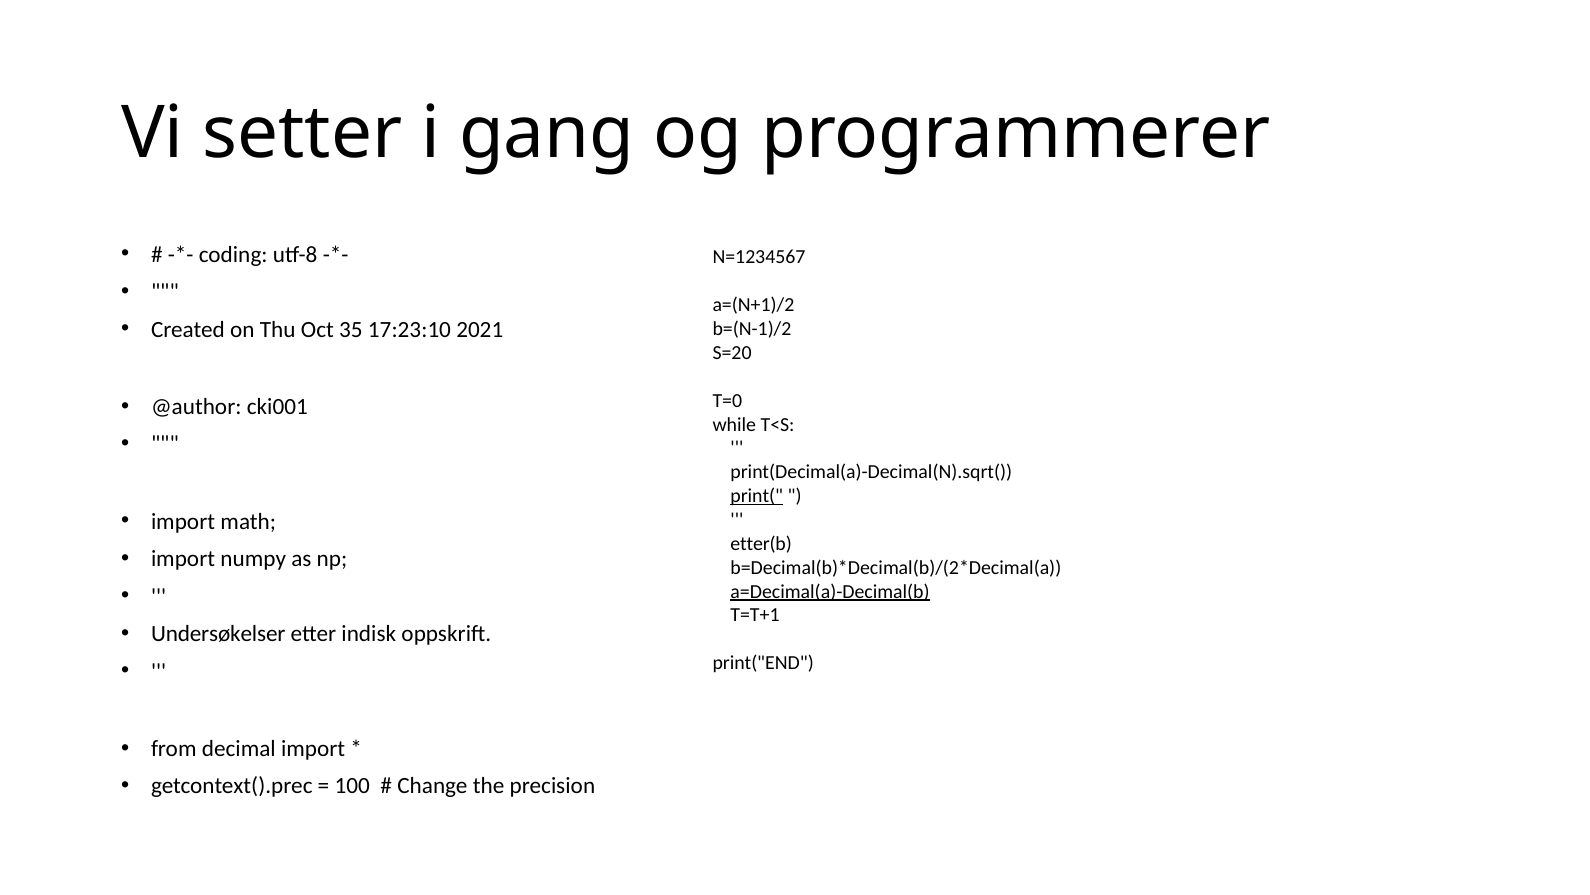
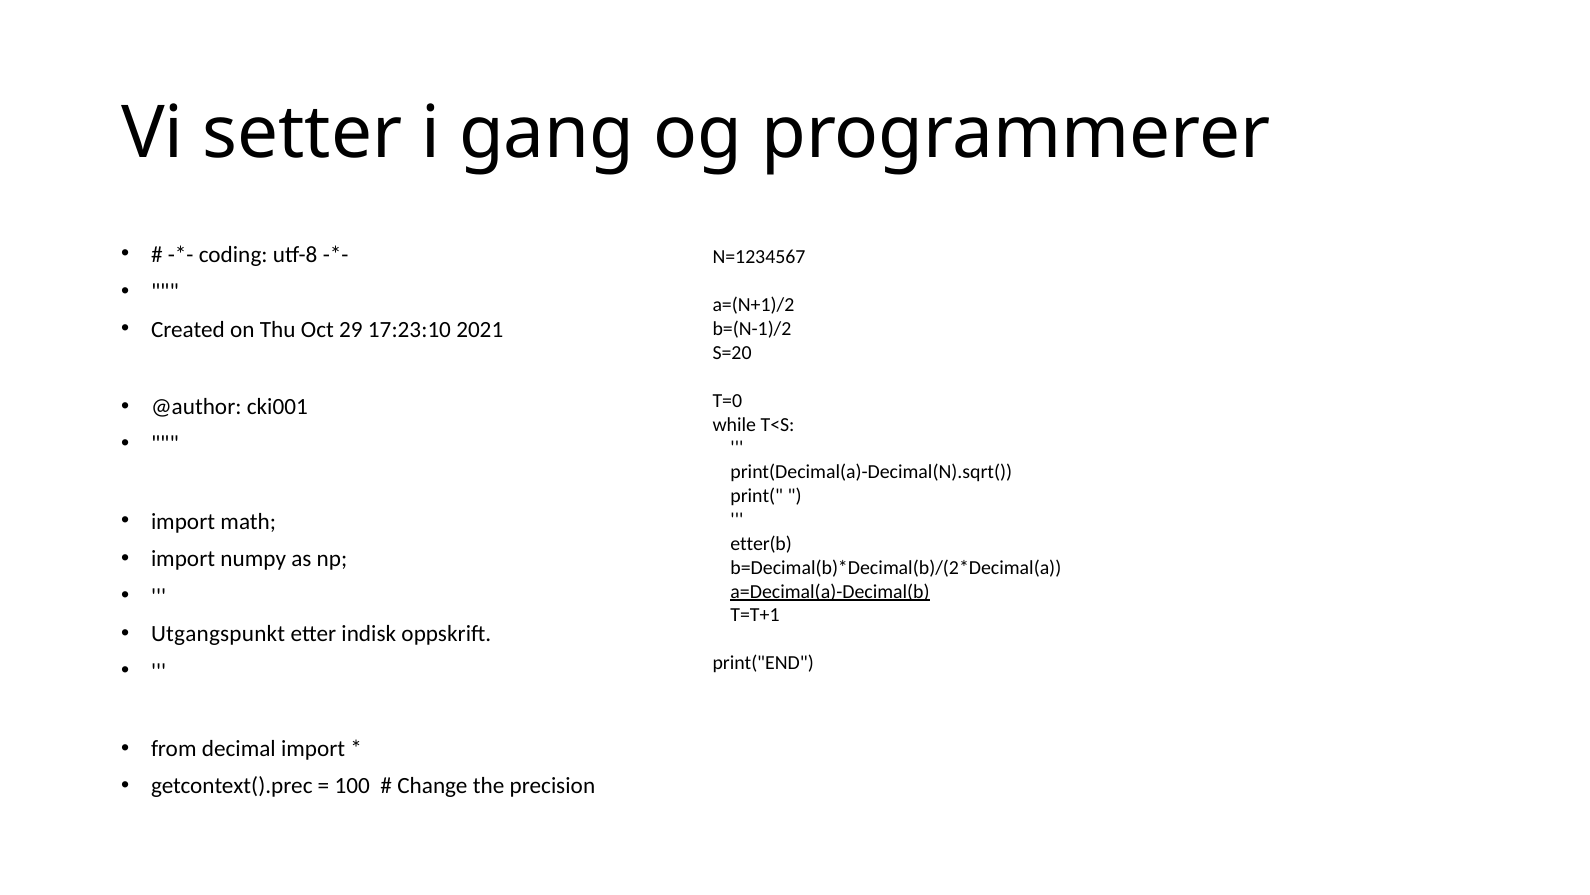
35: 35 -> 29 (351, 329)
print( underline: present -> none (757, 496)
Undersøkelser: Undersøkelser -> Utgangspunkt (218, 634)
